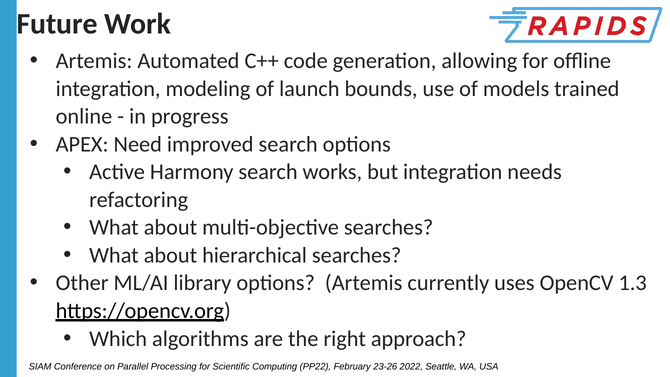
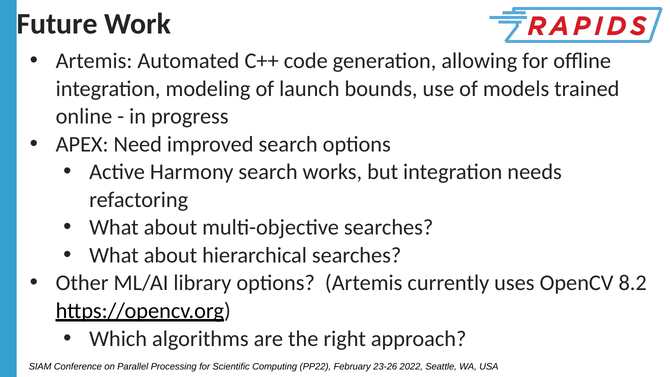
1.3: 1.3 -> 8.2 (633, 283)
